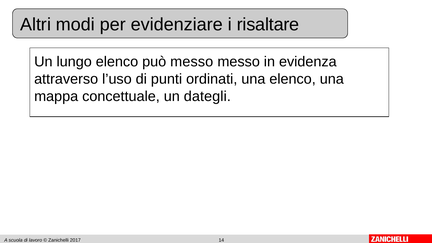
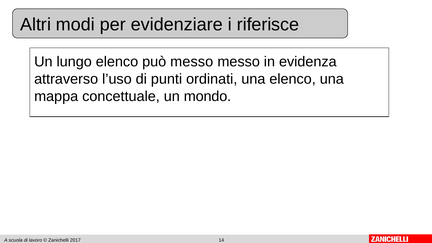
risaltare: risaltare -> riferisce (268, 25)
dategli: dategli -> mondo (207, 96)
